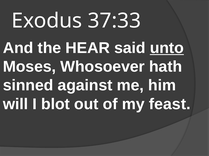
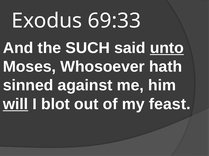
37:33: 37:33 -> 69:33 (114, 21)
HEAR: HEAR -> SUCH (88, 48)
will underline: none -> present (15, 105)
